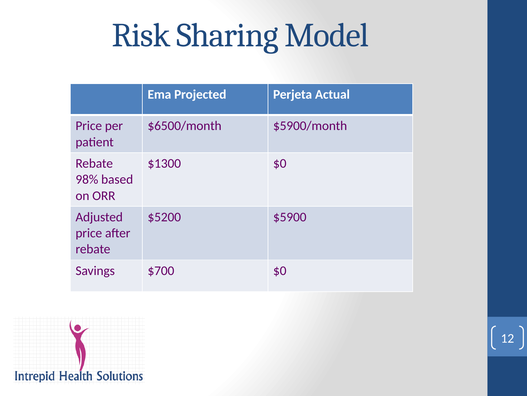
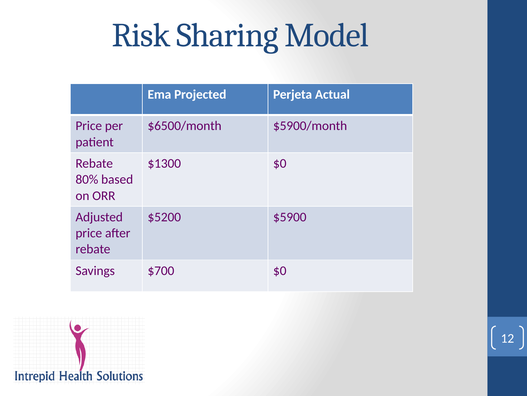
98%: 98% -> 80% (87, 179)
